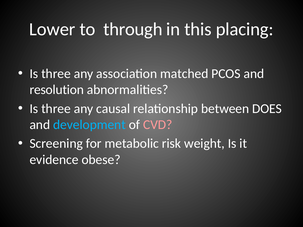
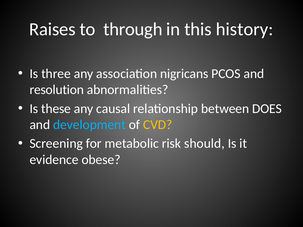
Lower: Lower -> Raises (52, 29)
placing: placing -> history (245, 29)
matched: matched -> nigricans (184, 74)
three: three -> these (56, 109)
CVD colour: pink -> yellow (158, 125)
weight: weight -> should (204, 144)
